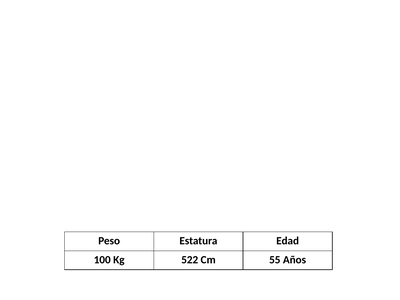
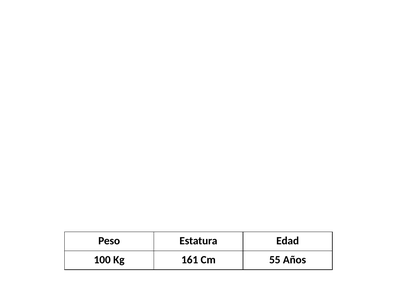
522: 522 -> 161 (190, 260)
